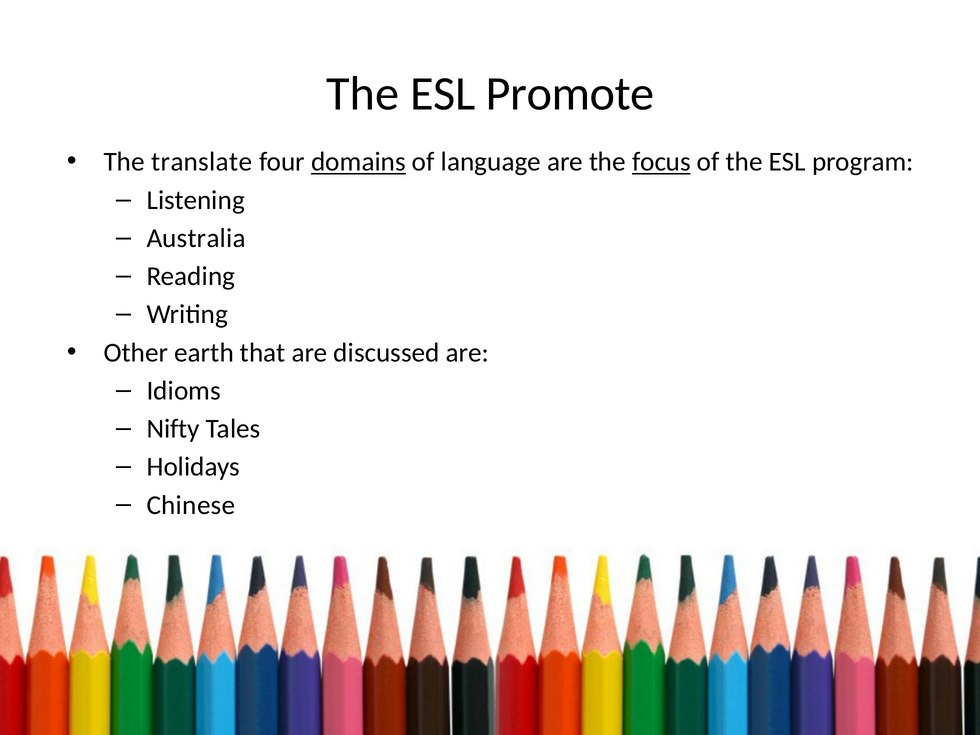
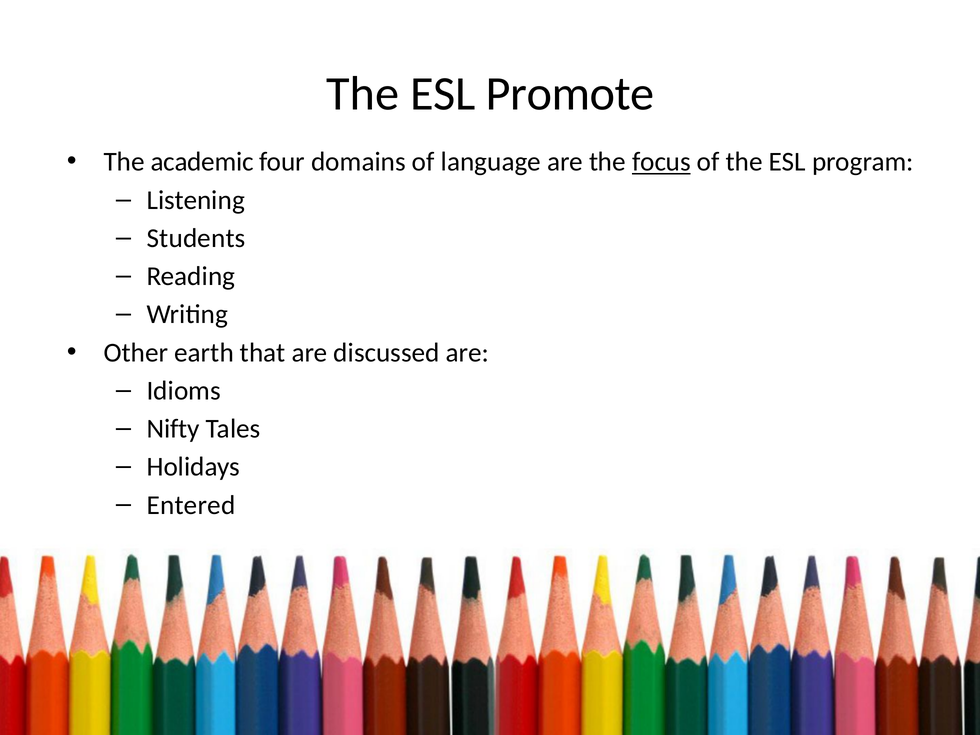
translate: translate -> academic (202, 162)
domains underline: present -> none (358, 162)
Australia: Australia -> Students (196, 238)
Chinese: Chinese -> Entered (191, 505)
